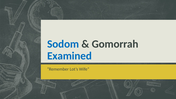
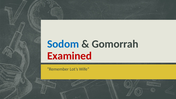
Examined colour: blue -> red (69, 56)
